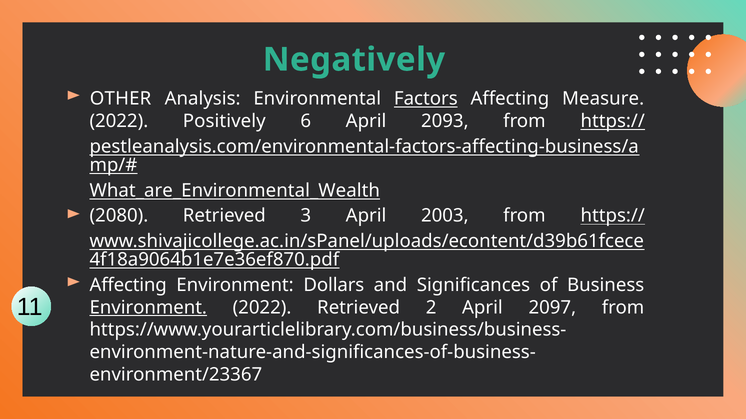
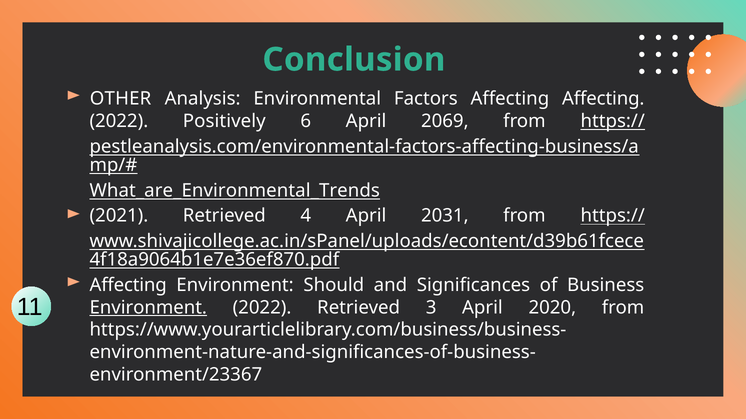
Negatively: Negatively -> Conclusion (354, 60)
Factors underline: present -> none (426, 99)
Affecting Measure: Measure -> Affecting (603, 99)
2093: 2093 -> 2069 (445, 121)
What_are_Environmental_Wealth: What_are_Environmental_Wealth -> What_are_Environmental_Trends (235, 191)
2080: 2080 -> 2021 (119, 216)
3: 3 -> 4 (306, 216)
2003: 2003 -> 2031 (445, 216)
Dollars: Dollars -> Should (334, 286)
2: 2 -> 3 (431, 308)
2097: 2097 -> 2020 (552, 308)
